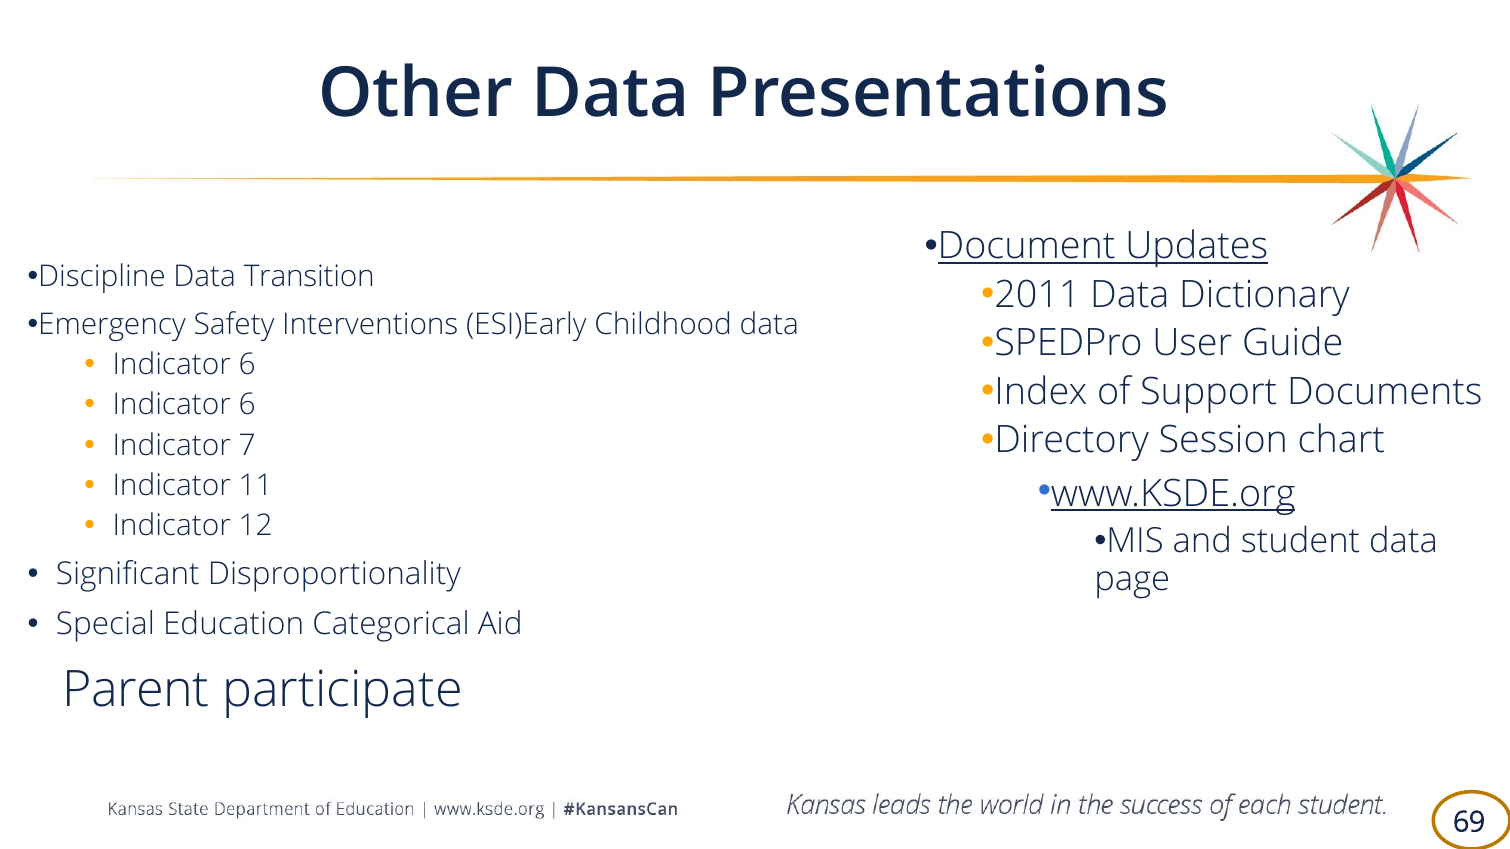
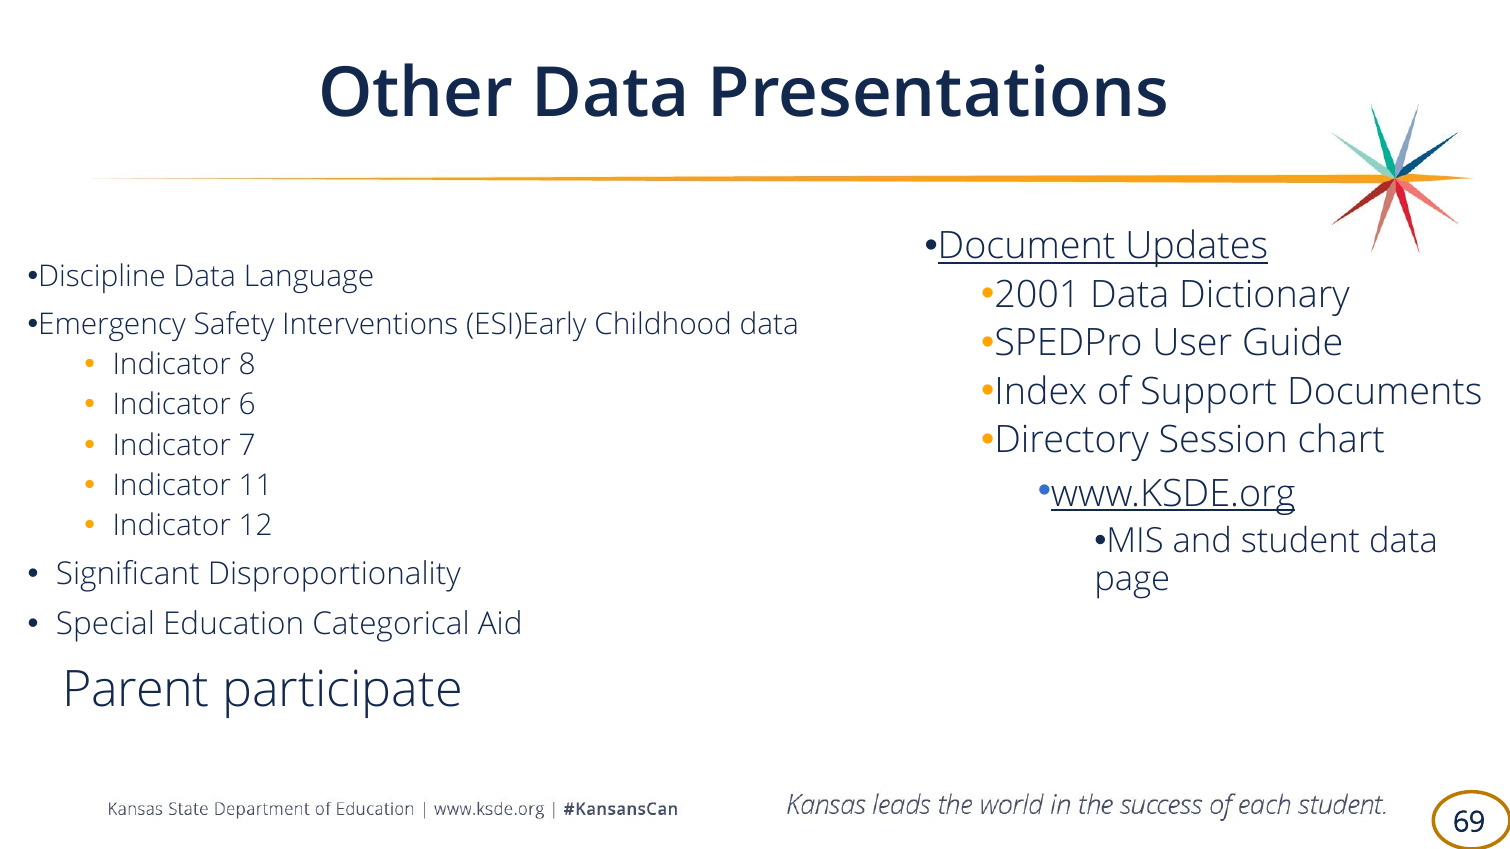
Transition: Transition -> Language (309, 277)
2011: 2011 -> 2001 (1037, 295)
6: 6 -> 8 (247, 365)
